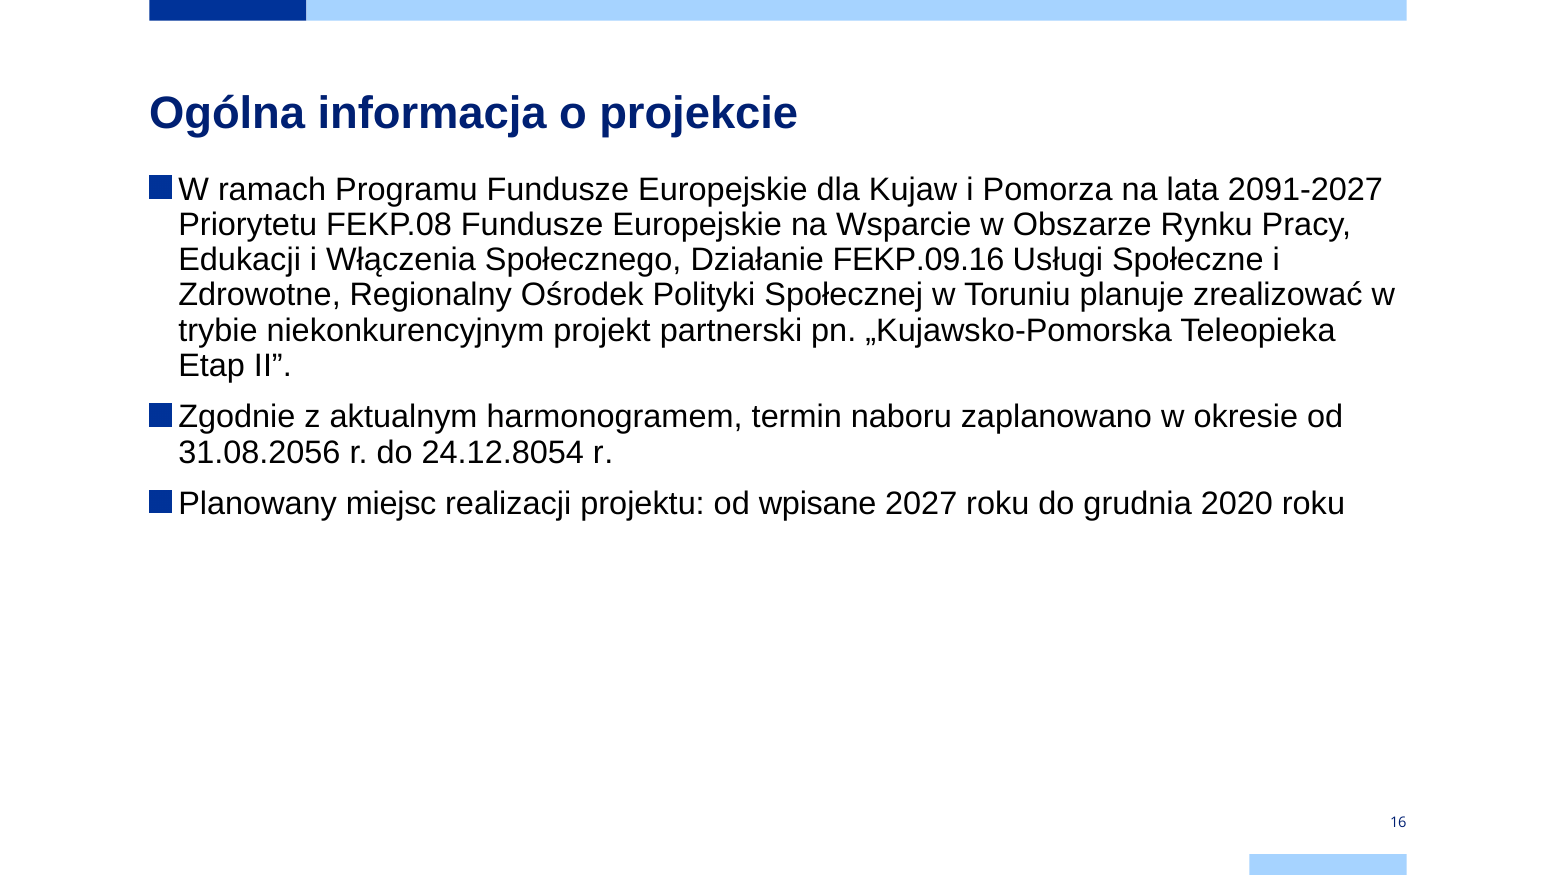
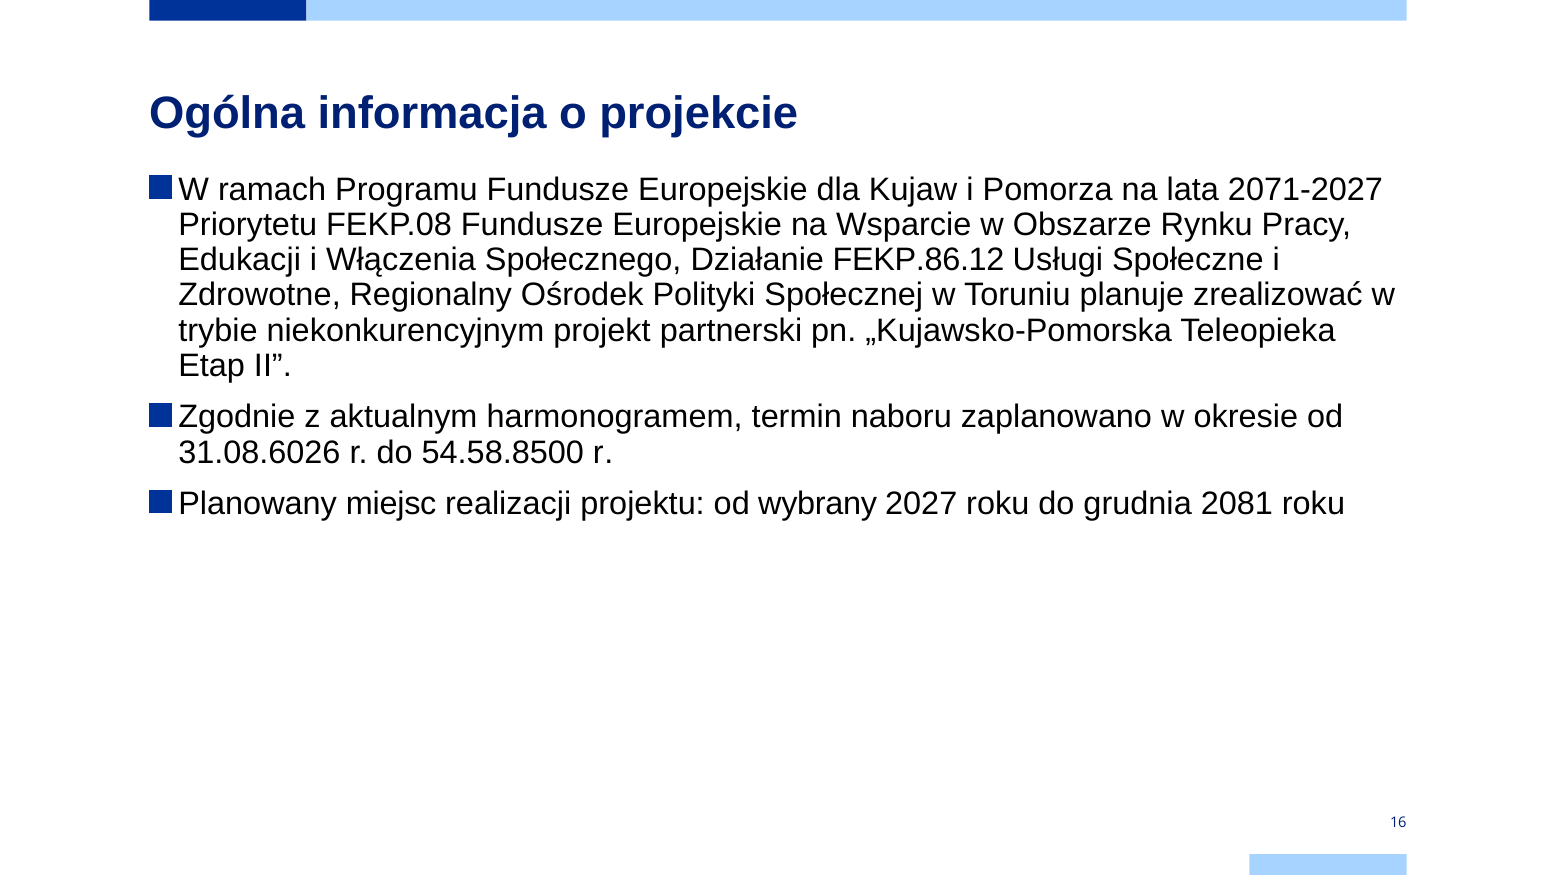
2091-2027: 2091-2027 -> 2071-2027 (1305, 189)
FEKP.09.16: FEKP.09.16 -> FEKP.86.12 (919, 260)
31.08.2056: 31.08.2056 -> 31.08.6026 (259, 453)
24.12.8054: 24.12.8054 -> 54.58.8500 (503, 453)
wpisane: wpisane -> wybrany (818, 504)
2020: 2020 -> 2081 (1237, 504)
